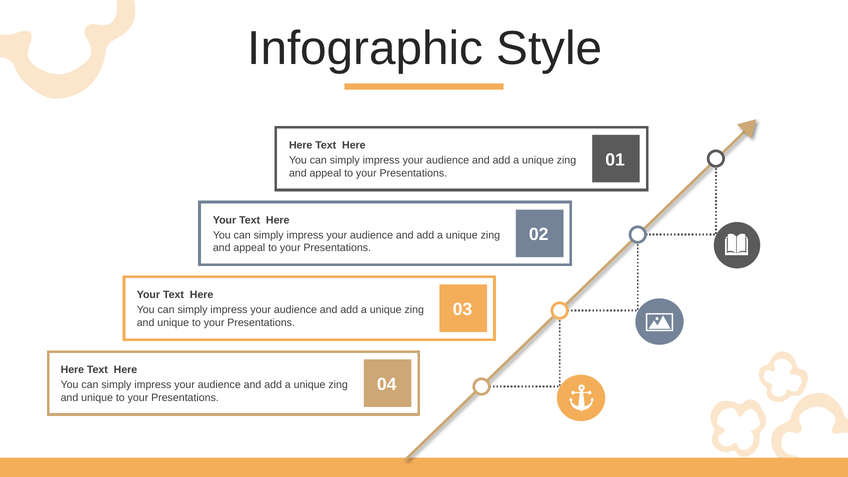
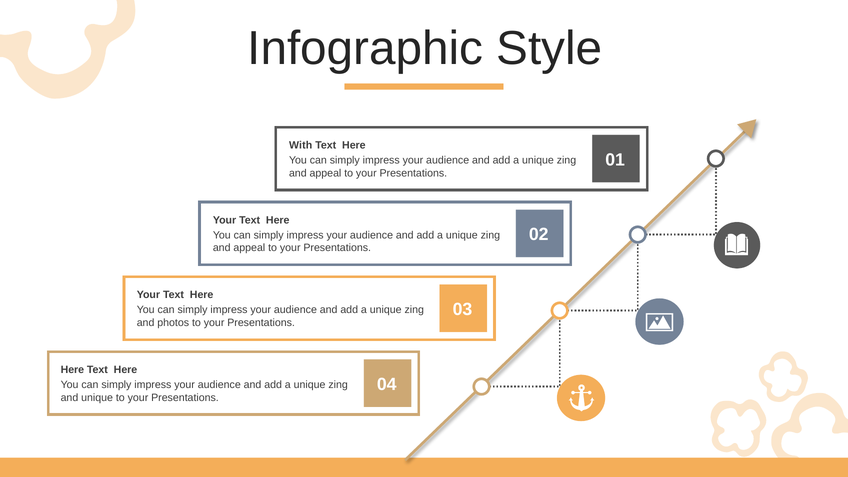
Here: Here -> With (301, 145)
unique: unique -> photos (173, 323)
